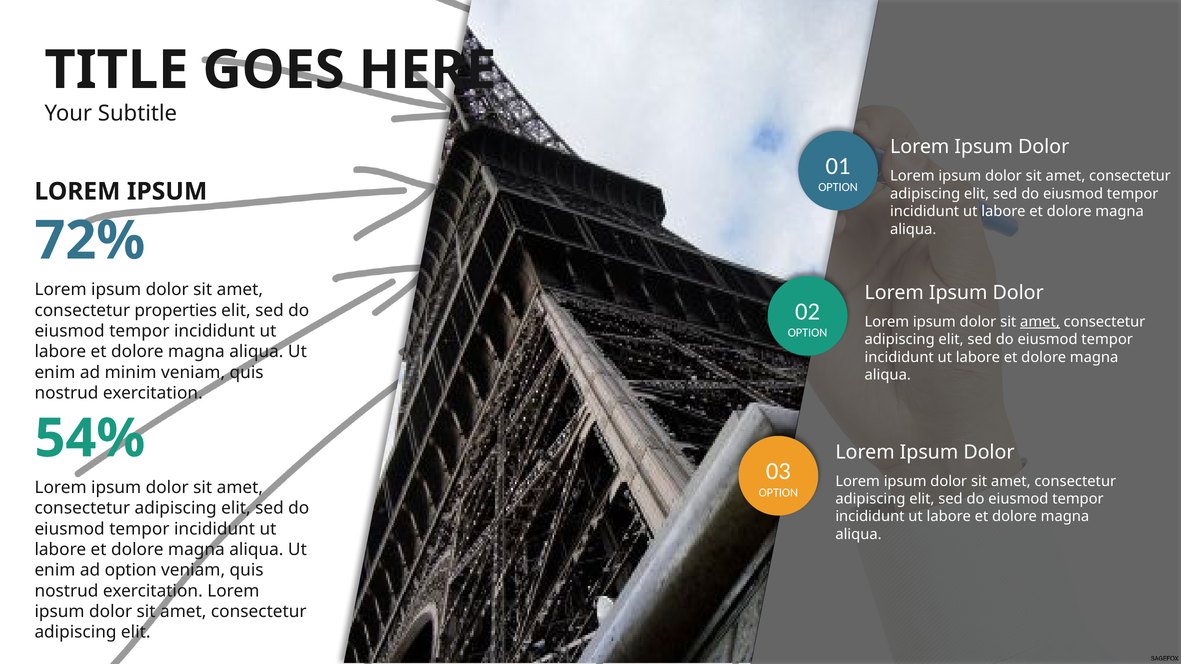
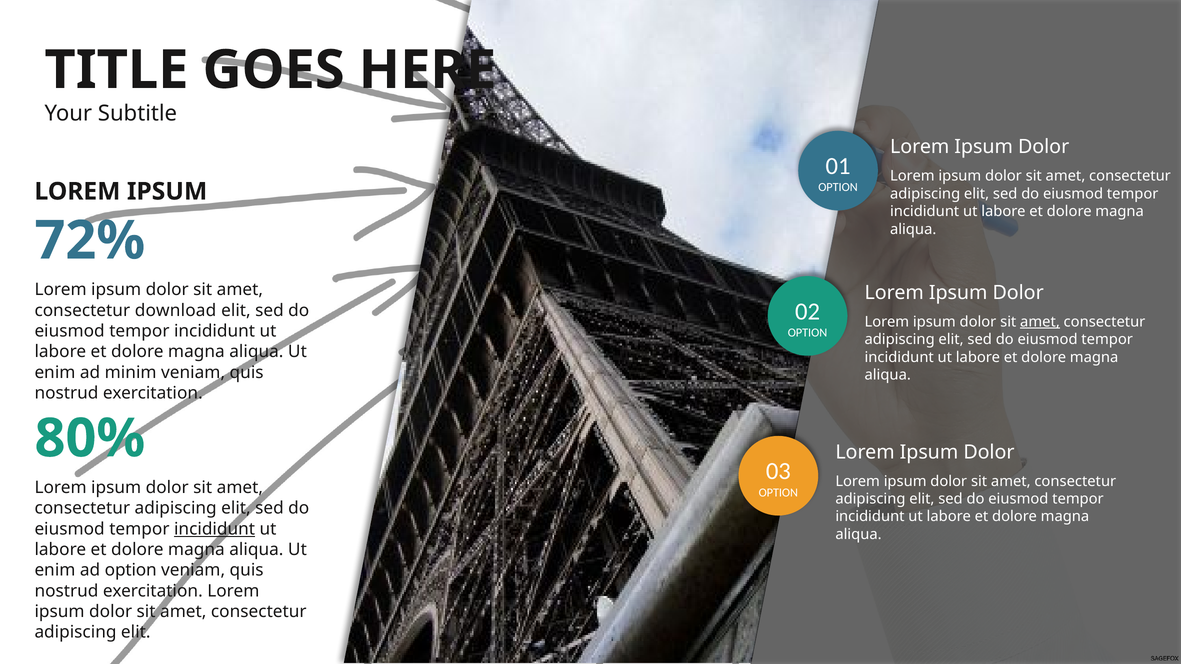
properties: properties -> download (176, 311)
54%: 54% -> 80% (90, 439)
incididunt underline: none -> present (215, 529)
